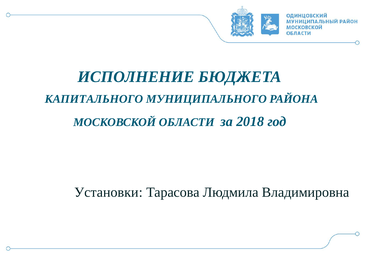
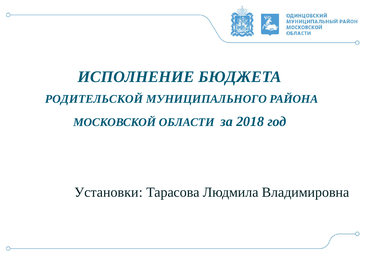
КАПИТАЛЬНОГО: КАПИТАЛЬНОГО -> РОДИТЕЛЬСКОЙ (94, 99)
